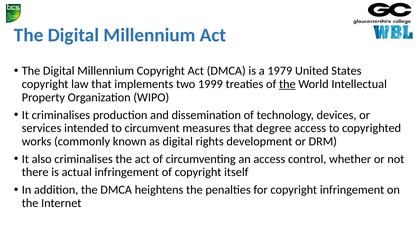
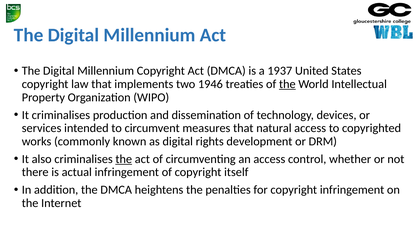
1979: 1979 -> 1937 (280, 71)
1999: 1999 -> 1946 (210, 84)
degree: degree -> natural (274, 128)
the underline: none -> present (124, 159)
